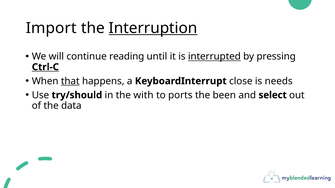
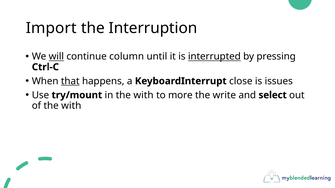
Interruption underline: present -> none (153, 28)
will underline: none -> present (56, 57)
reading: reading -> column (127, 57)
Ctrl-C underline: present -> none (45, 67)
needs: needs -> issues (279, 81)
try/should: try/should -> try/mount (77, 95)
ports: ports -> more (180, 95)
been: been -> write (224, 95)
of the data: data -> with (71, 106)
